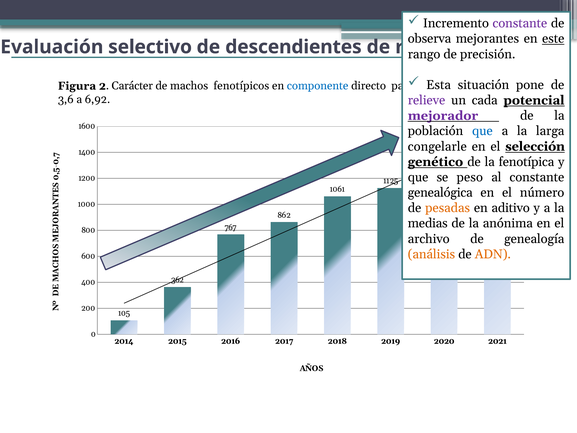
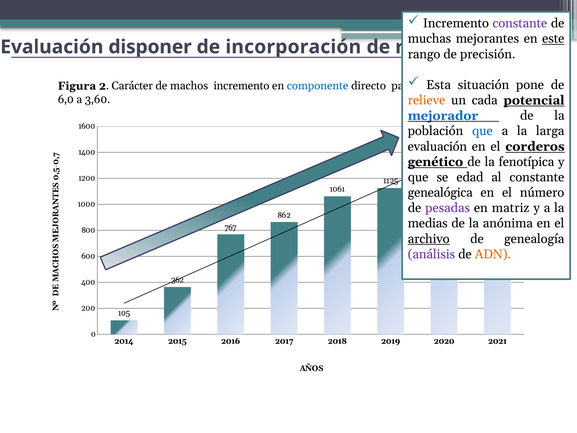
observa: observa -> muchas (429, 39)
selectivo: selectivo -> disponer (150, 47)
descendientes: descendientes -> incorporación (293, 47)
machos fenotípicos: fenotípicos -> incremento (242, 86)
3,6: 3,6 -> 6,0 (66, 99)
6,92: 6,92 -> 3,60 (98, 99)
relieve colour: purple -> orange (427, 100)
mejorador colour: purple -> blue (443, 116)
congelarle: congelarle -> evaluación (437, 146)
selección: selección -> corderos (535, 146)
peso: peso -> edad (470, 177)
pesadas colour: orange -> purple (448, 208)
aditivo: aditivo -> matriz (511, 208)
archivo underline: none -> present (429, 239)
análisis colour: orange -> purple (431, 254)
